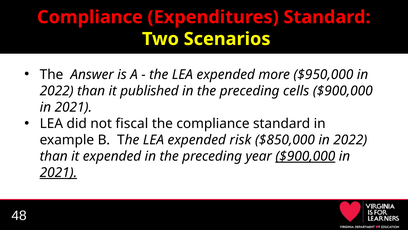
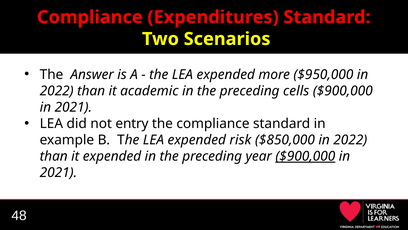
published: published -> academic (149, 91)
fiscal: fiscal -> entry (132, 123)
2021 underline: present -> none (58, 172)
